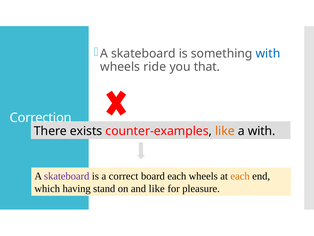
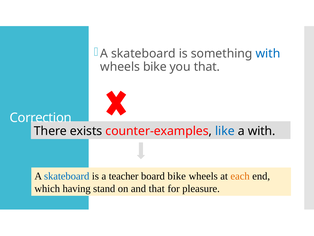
wheels ride: ride -> bike (155, 67)
like colour: orange -> blue (225, 131)
skateboard colour: purple -> blue (67, 176)
correct: correct -> teacher (124, 176)
board each: each -> bike (177, 176)
and like: like -> that (157, 188)
